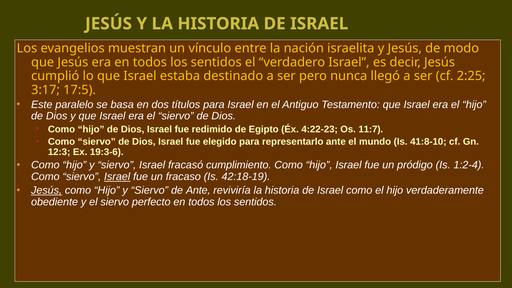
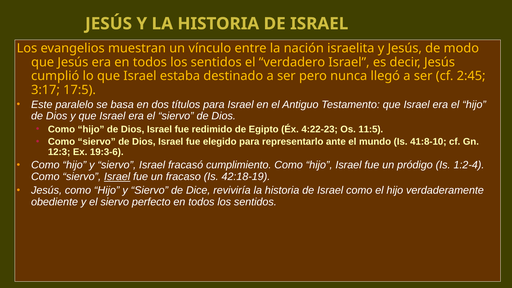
2:25: 2:25 -> 2:45 (471, 76)
11:7: 11:7 -> 11:5 (371, 129)
Jesús underline: present -> none (47, 190)
de Ante: Ante -> Dice (198, 190)
